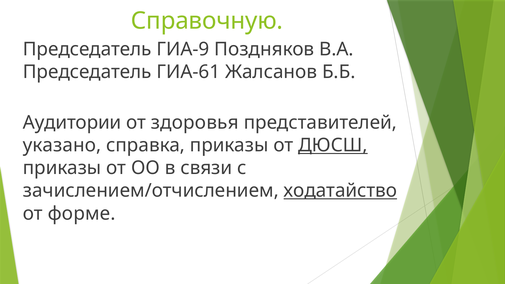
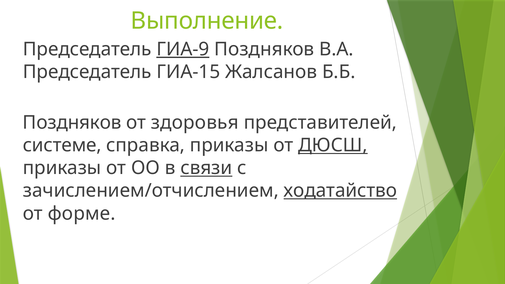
Справочную: Справочную -> Выполнение (207, 21)
ГИА-9 underline: none -> present (183, 49)
ГИА-61: ГИА-61 -> ГИА-15 (188, 72)
Аудитории: Аудитории -> Поздняков (72, 123)
указано: указано -> системе (62, 145)
связи underline: none -> present (206, 168)
